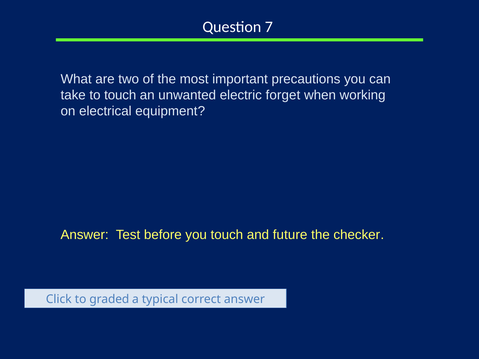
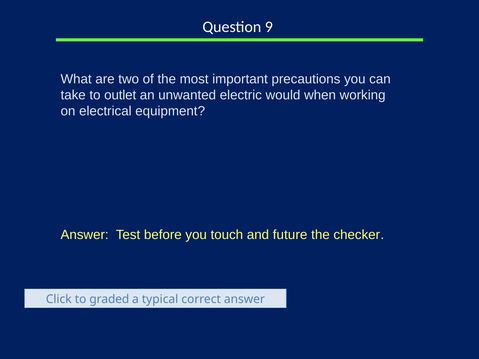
7: 7 -> 9 (269, 27)
to touch: touch -> outlet (120, 95)
forget: forget -> would (283, 95)
